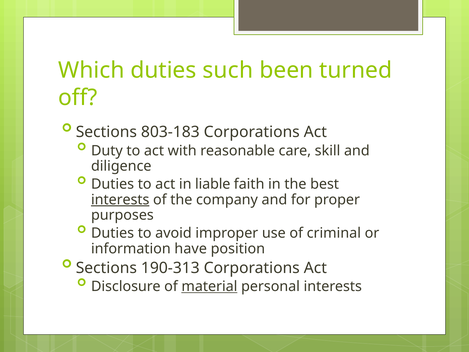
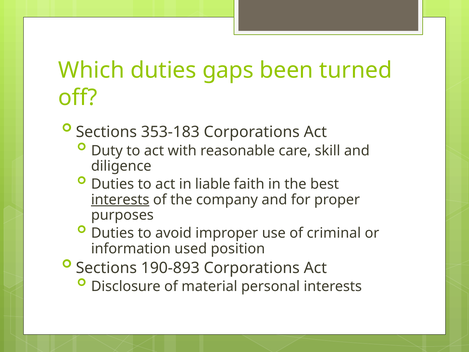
such: such -> gaps (228, 70)
803-183: 803-183 -> 353-183 (170, 132)
have: have -> used (191, 249)
190-313: 190-313 -> 190-893 (170, 268)
material underline: present -> none (209, 286)
